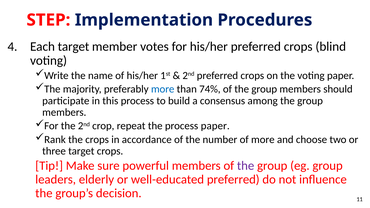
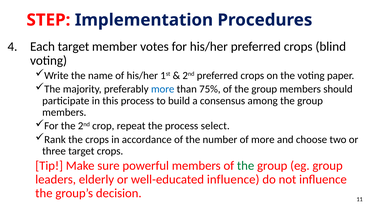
74%: 74% -> 75% (210, 89)
process paper: paper -> select (215, 126)
the colour: purple -> green (246, 166)
well-educated preferred: preferred -> influence (233, 180)
